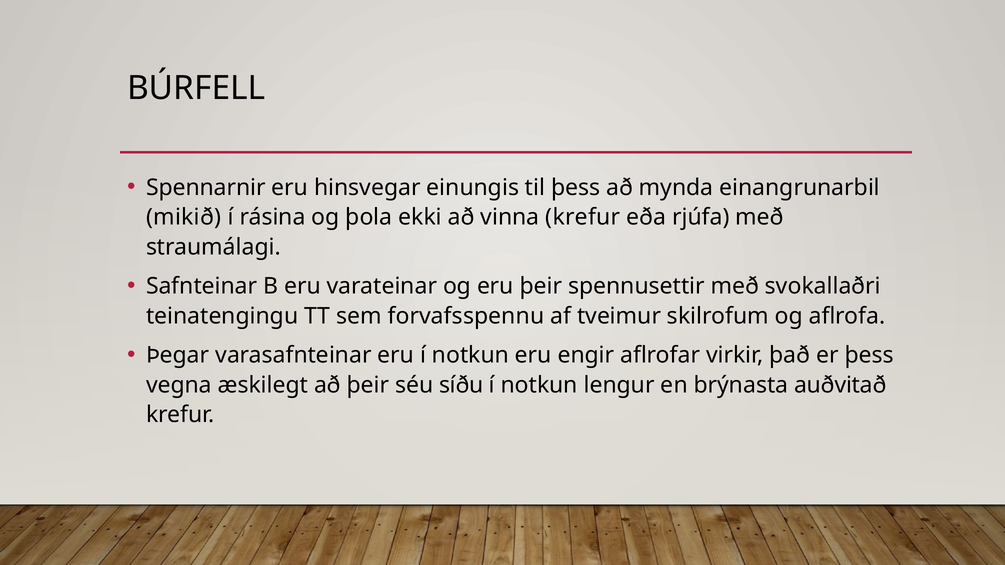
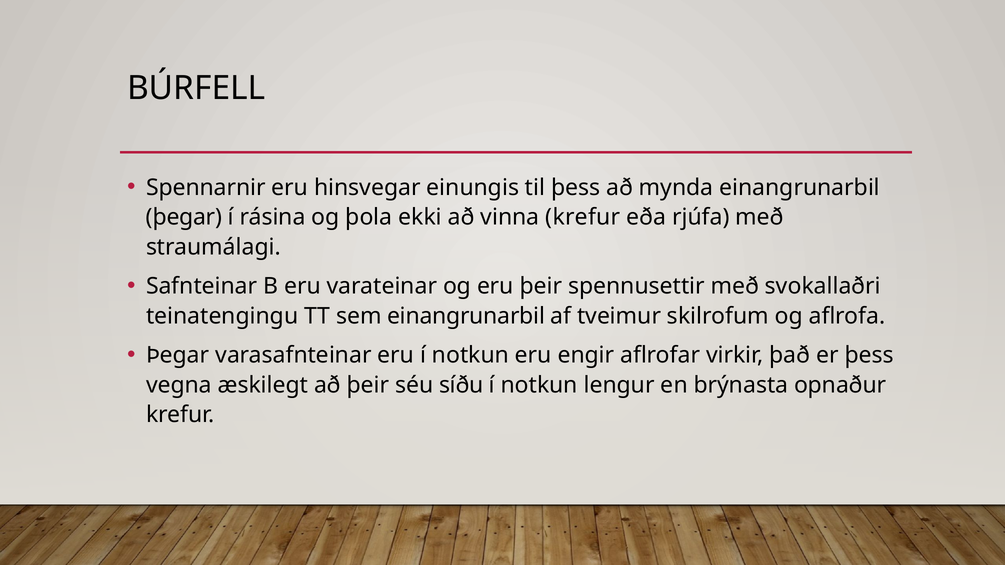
mikið: mikið -> þegar (184, 217)
sem forvafsspennu: forvafsspennu -> einangrunarbil (466, 316)
auðvitað: auðvitað -> opnaður (840, 385)
